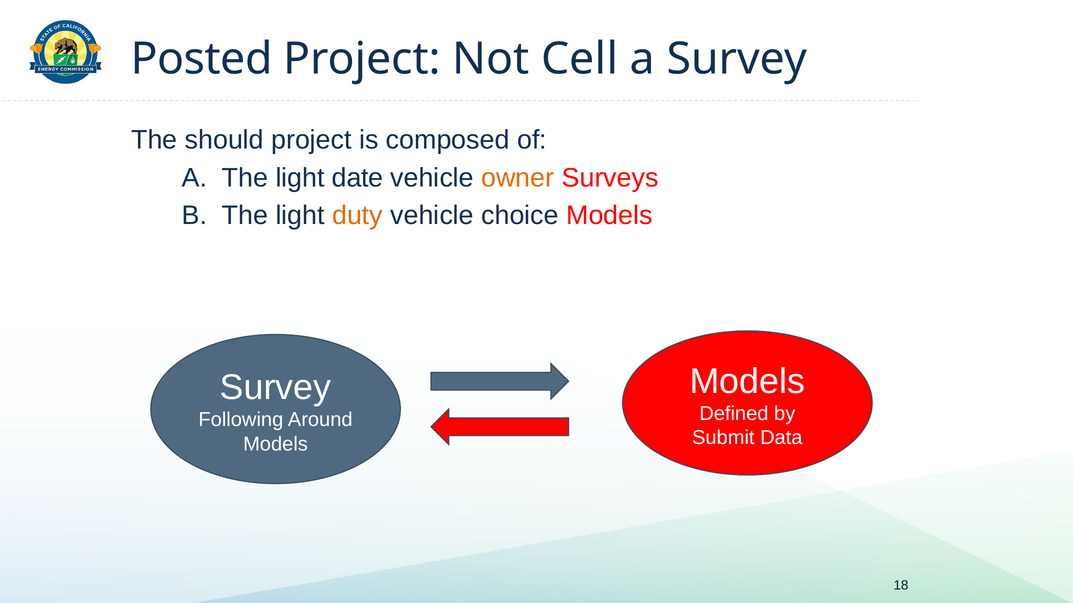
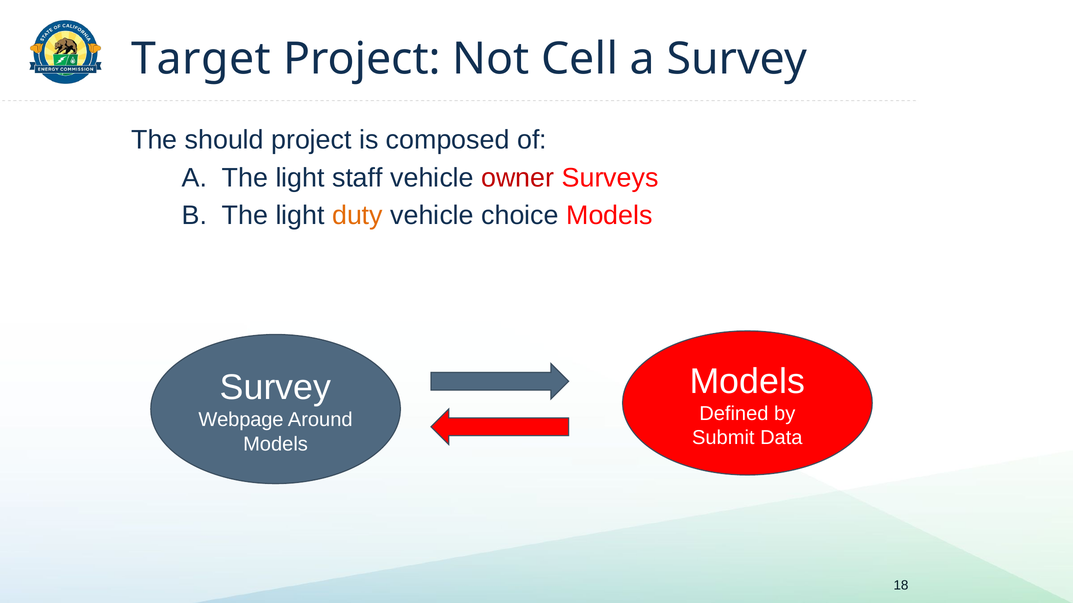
Posted: Posted -> Target (201, 59)
date: date -> staff (357, 178)
owner colour: orange -> red (518, 178)
Following: Following -> Webpage (241, 420)
